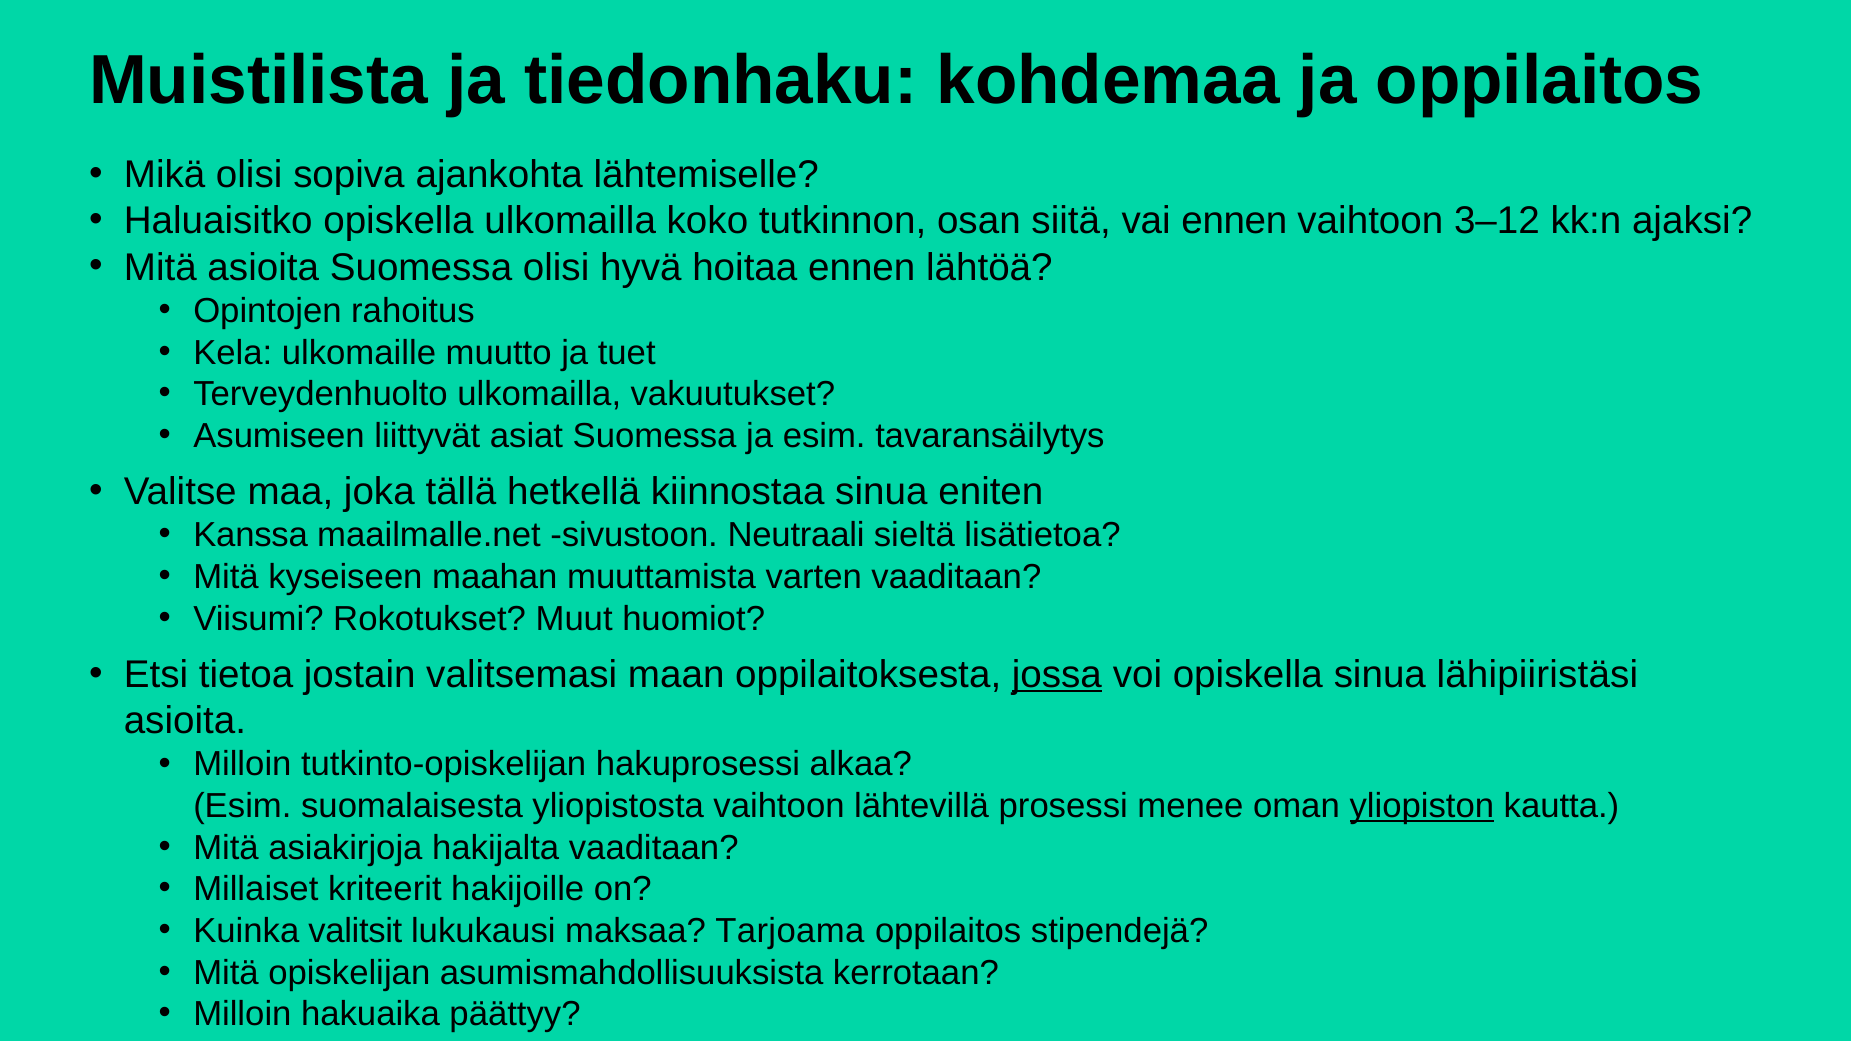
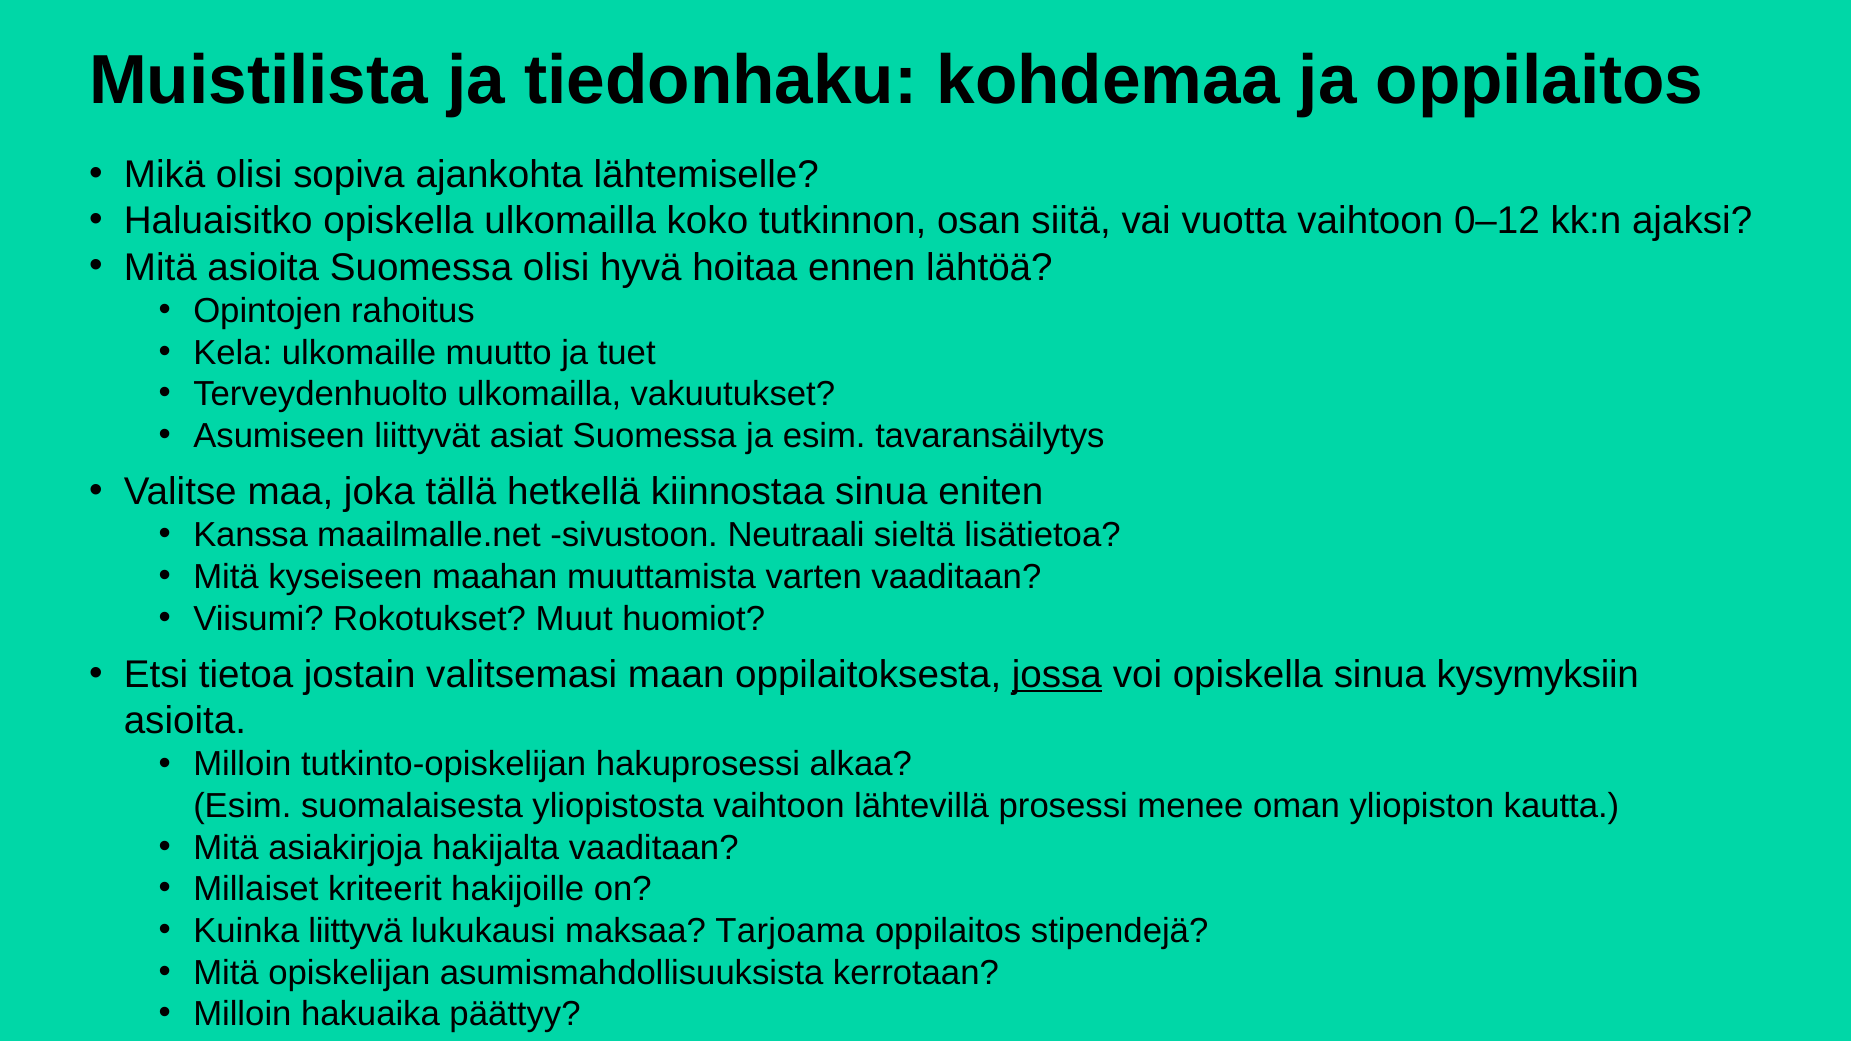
vai ennen: ennen -> vuotta (1234, 221)
3–12: 3–12 -> 0–12 (1497, 221)
lähipiiristäsi: lähipiiristäsi -> kysymyksiin (1538, 675)
yliopiston underline: present -> none (1422, 806)
valitsit: valitsit -> liittyvä (355, 931)
